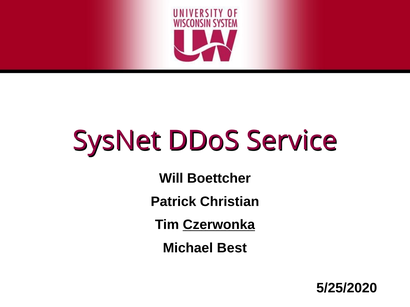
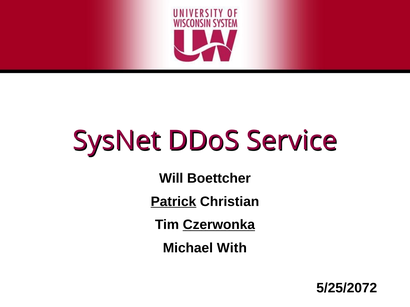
Patrick underline: none -> present (173, 202)
Best: Best -> With (232, 248)
5/25/2020: 5/25/2020 -> 5/25/2072 (347, 288)
